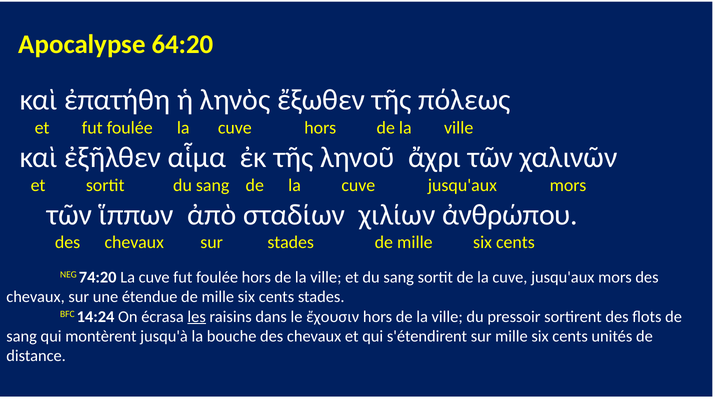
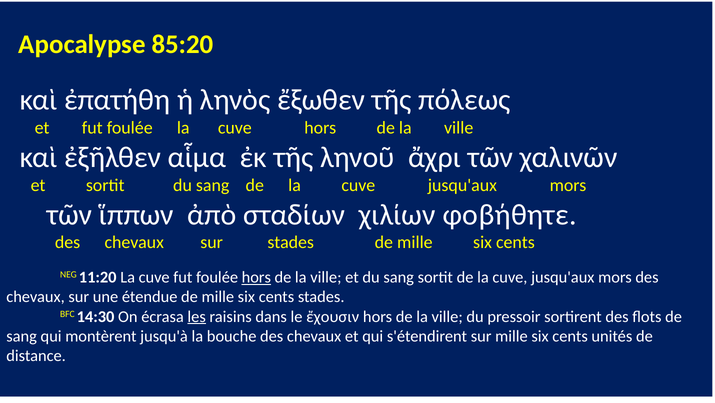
64:20: 64:20 -> 85:20 (183, 44)
ἀνθρώπου: ἀνθρώπου -> φοβήθητε (510, 215)
74:20: 74:20 -> 11:20 (98, 277)
hors underline: none -> present (256, 277)
14:24: 14:24 -> 14:30 (96, 317)
